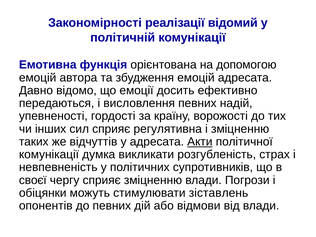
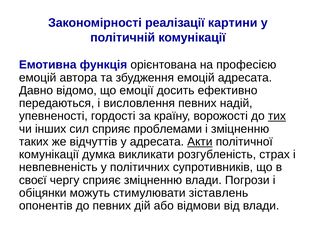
відомий: відомий -> картини (233, 23)
допомогою: допомогою -> професією (246, 65)
тих underline: none -> present (277, 116)
регулятивна: регулятивна -> проблемами (168, 129)
